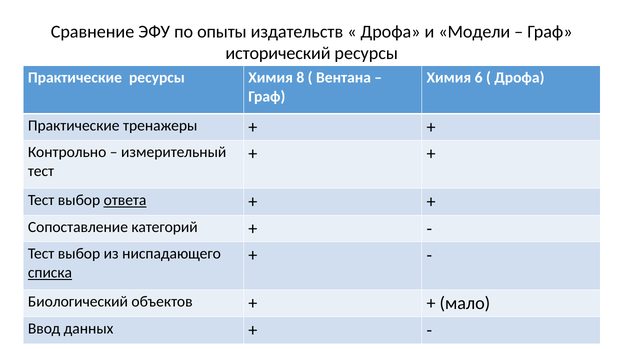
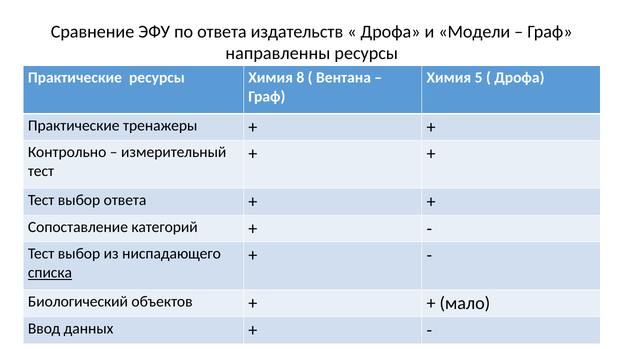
по опыты: опыты -> ответа (222, 32)
исторический: исторический -> направленны (278, 53)
6: 6 -> 5 (479, 78)
ответа underline: present -> none (125, 200)
